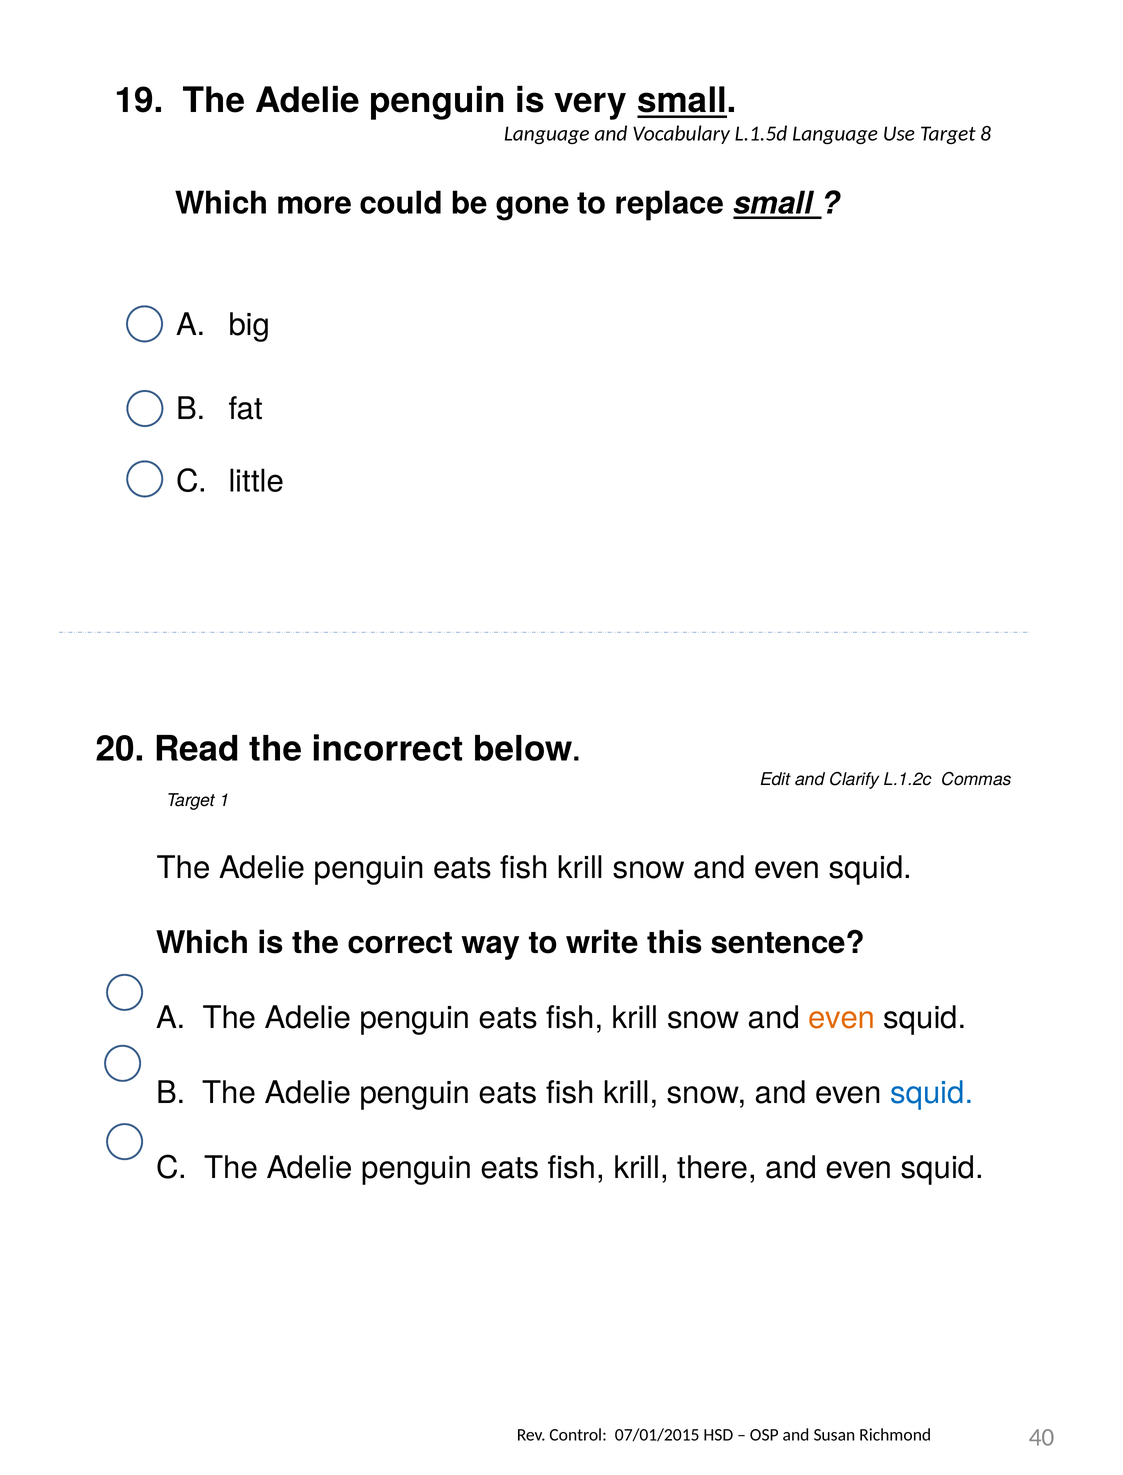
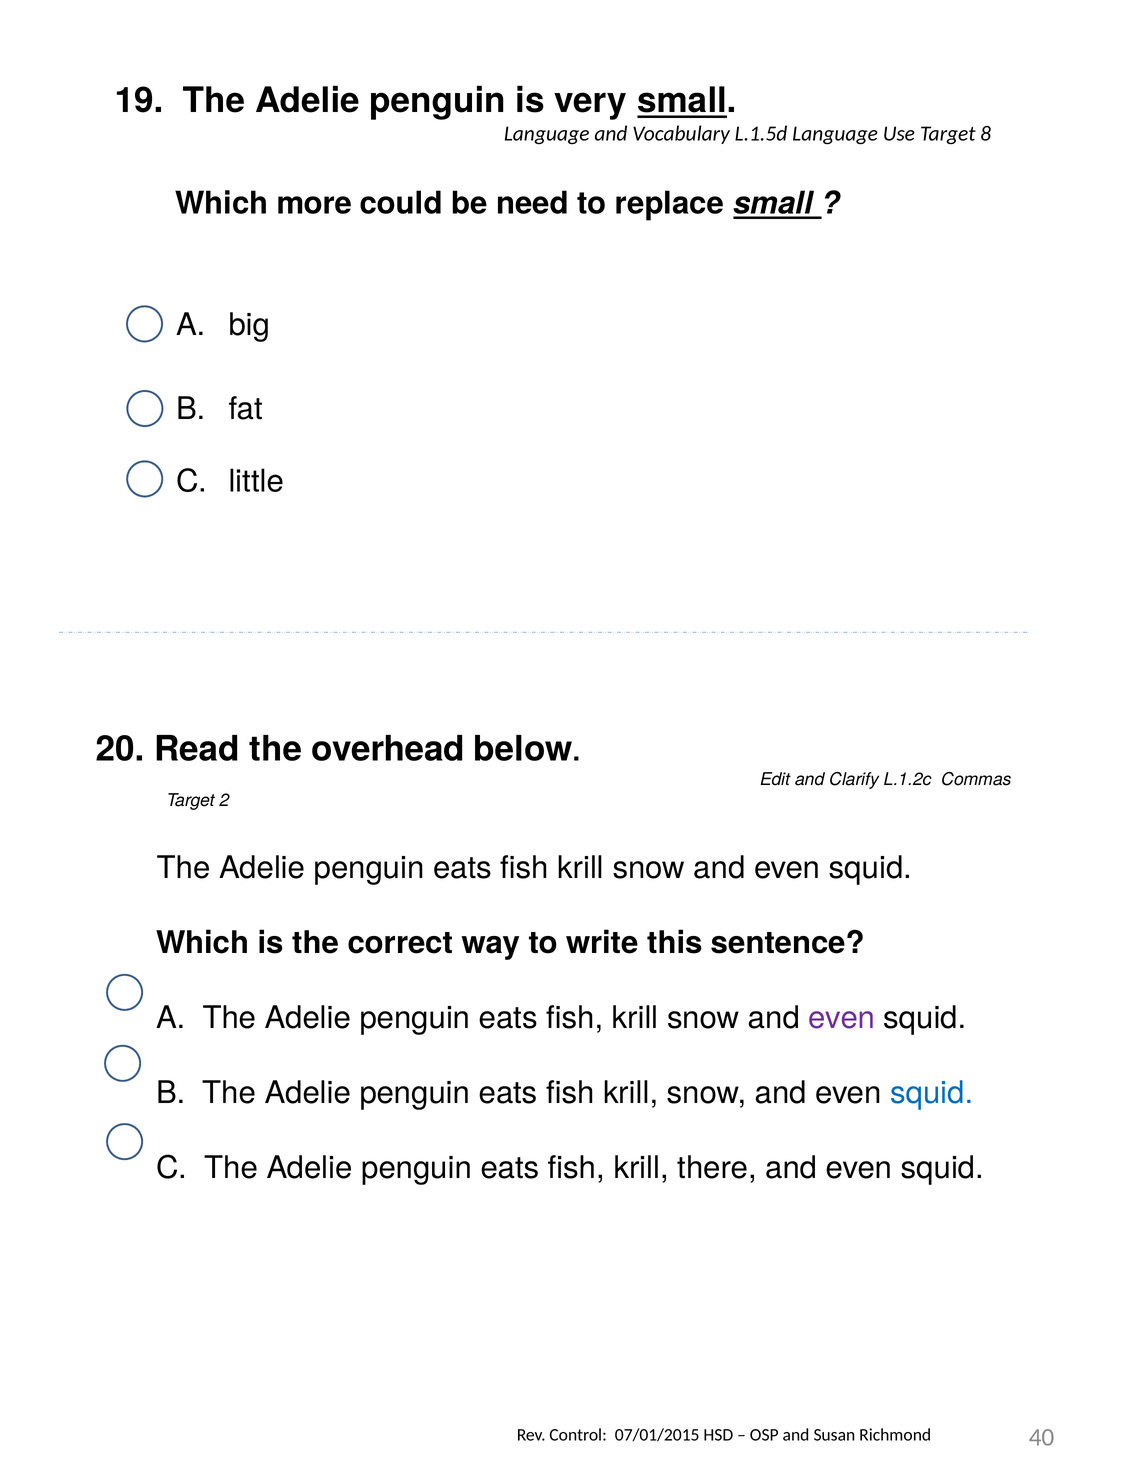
gone: gone -> need (532, 203)
incorrect: incorrect -> overhead (388, 748)
1: 1 -> 2 (225, 800)
even colour: orange -> purple (842, 1017)
